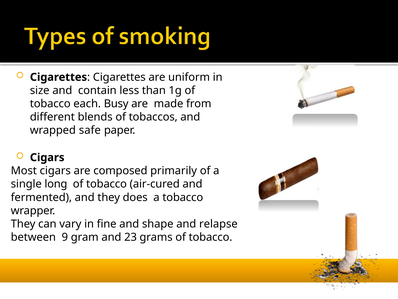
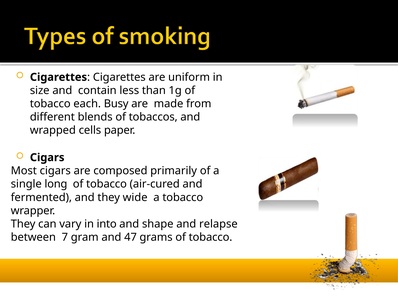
safe: safe -> cells (90, 130)
does: does -> wide (135, 197)
fine: fine -> into (107, 224)
9: 9 -> 7 (65, 237)
23: 23 -> 47 (131, 237)
